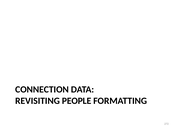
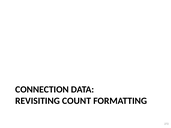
PEOPLE: PEOPLE -> COUNT (77, 101)
